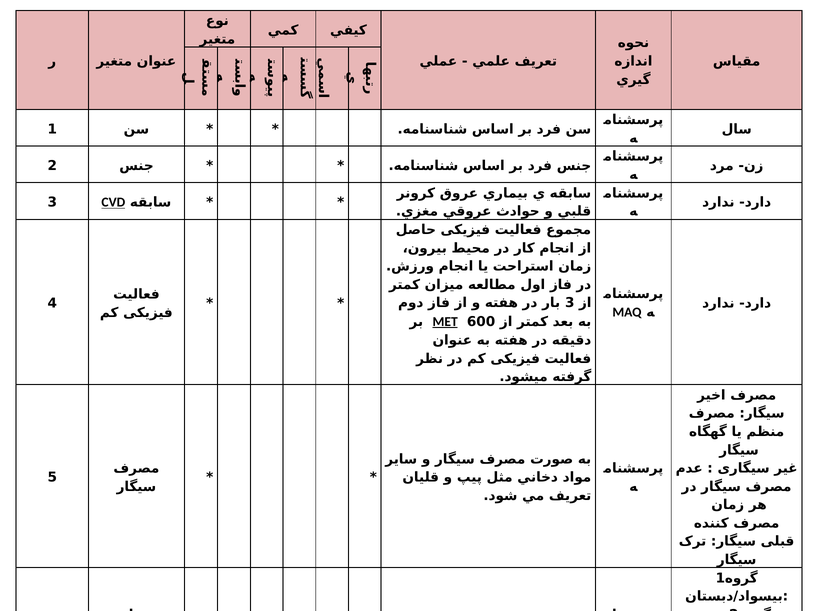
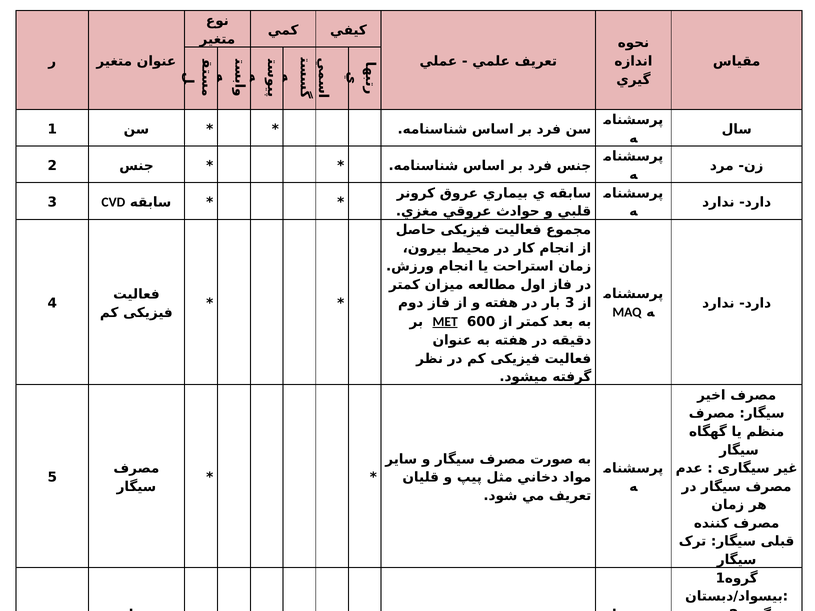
CVD underline: present -> none (113, 202)
